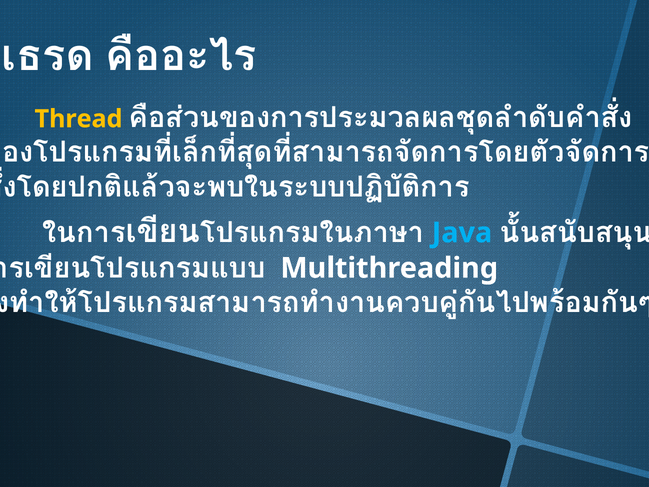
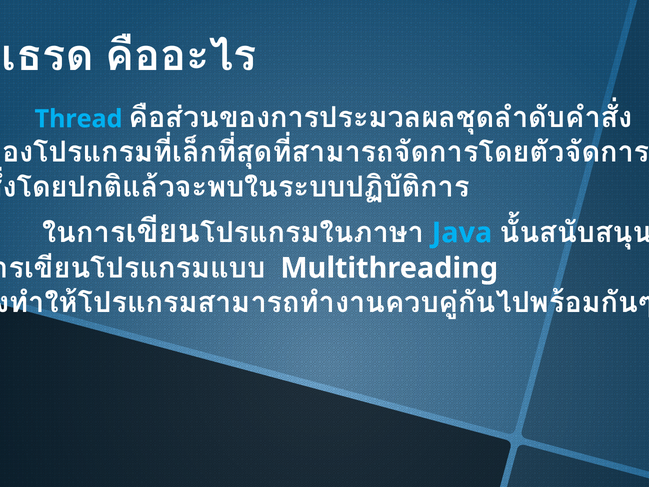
Thread colour: yellow -> light blue (79, 119)
